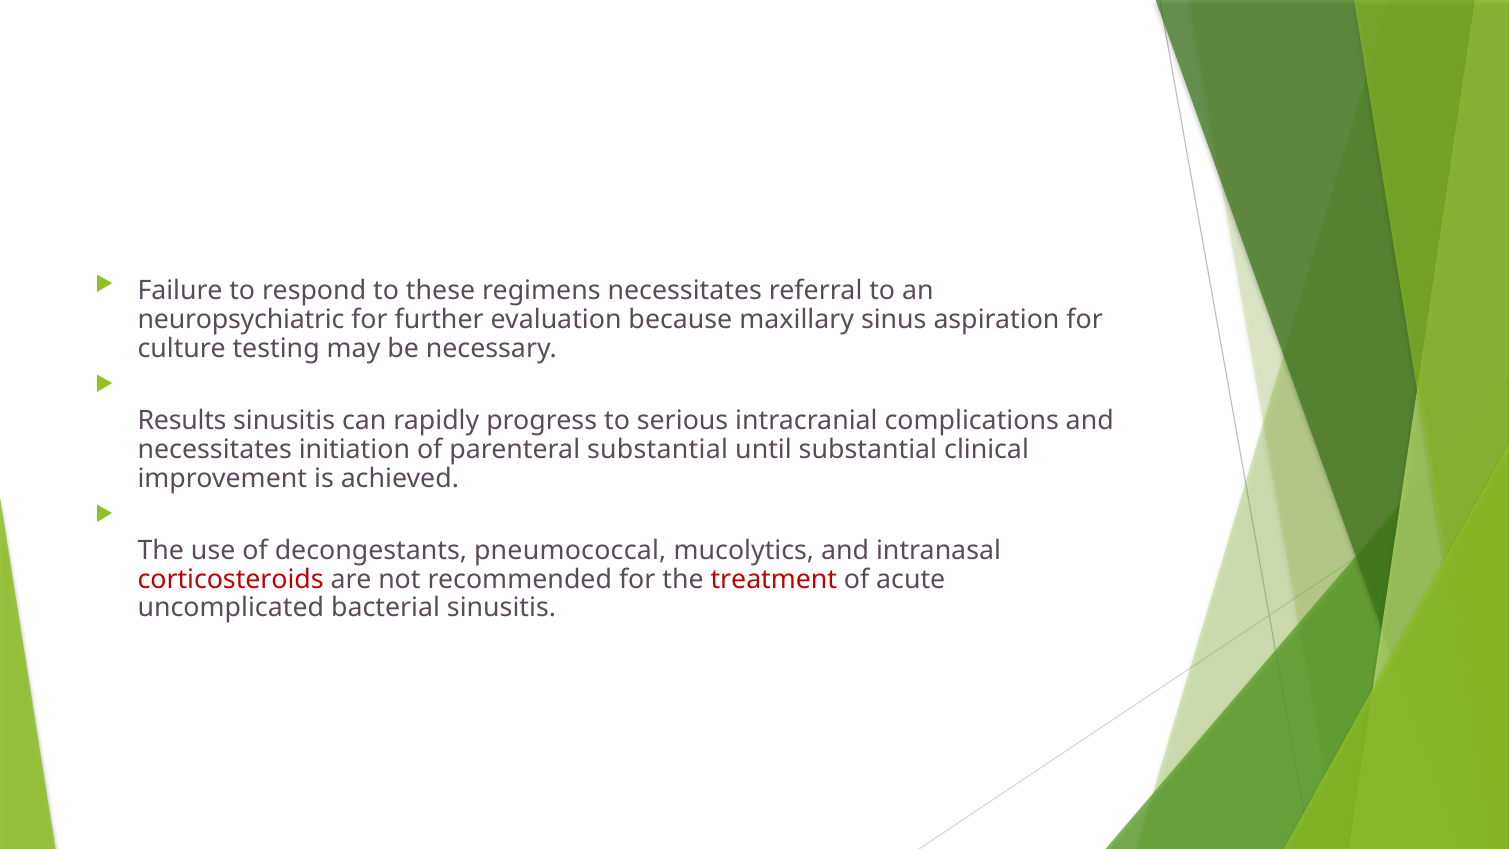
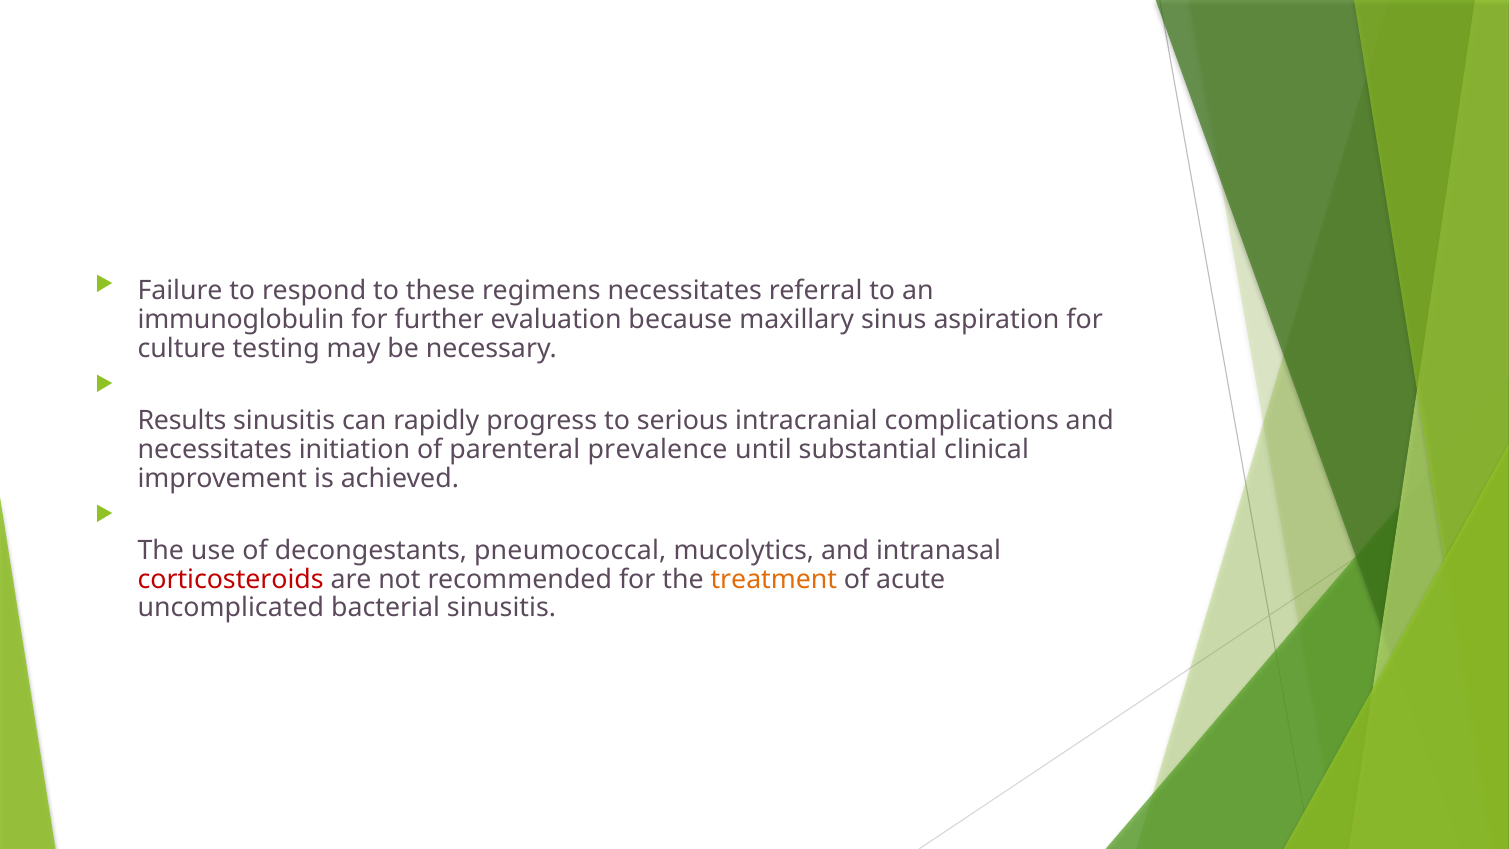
neuropsychiatric: neuropsychiatric -> immunoglobulin (241, 320)
parenteral substantial: substantial -> prevalence (658, 449)
treatment colour: red -> orange (774, 579)
